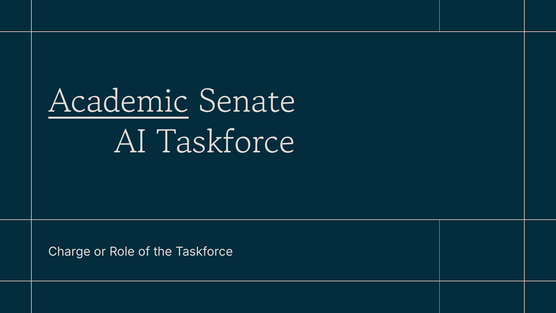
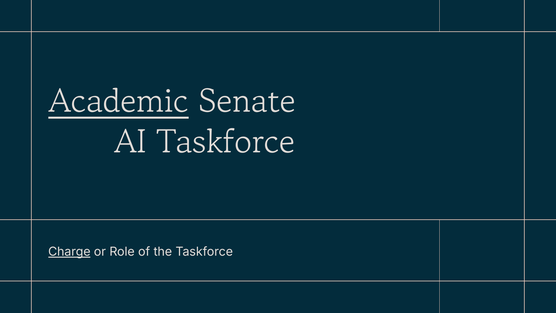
Charge underline: none -> present (69, 252)
